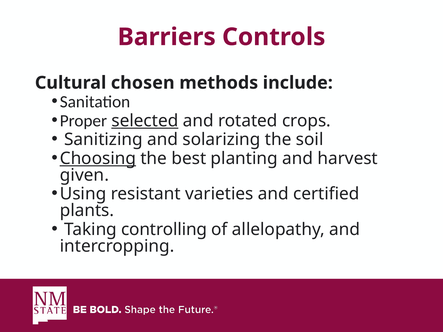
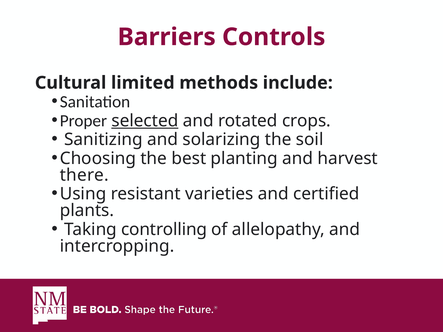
chosen: chosen -> limited (143, 83)
Choosing underline: present -> none (98, 158)
given: given -> there (84, 175)
